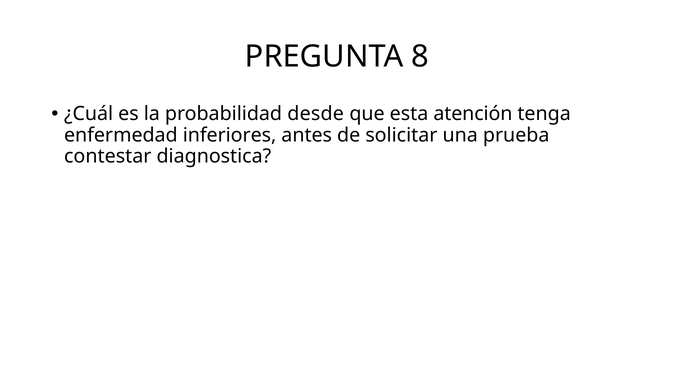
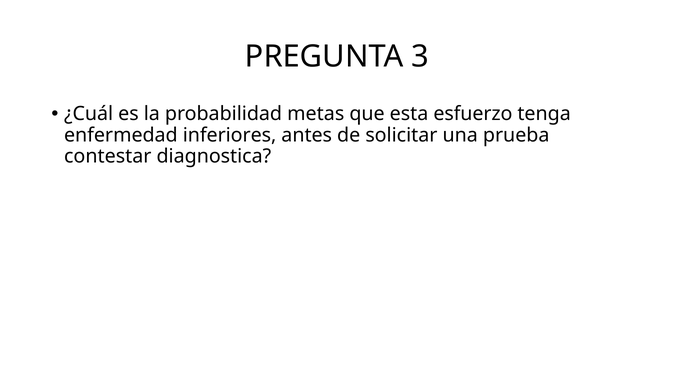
8: 8 -> 3 (420, 57)
desde: desde -> metas (316, 114)
atención: atención -> esfuerzo (473, 114)
